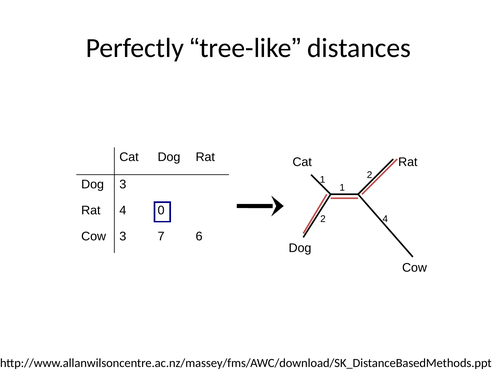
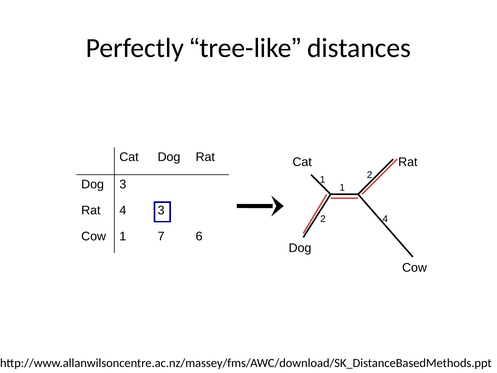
4 0: 0 -> 3 (161, 210)
3: 3 -> 1 (123, 236)
